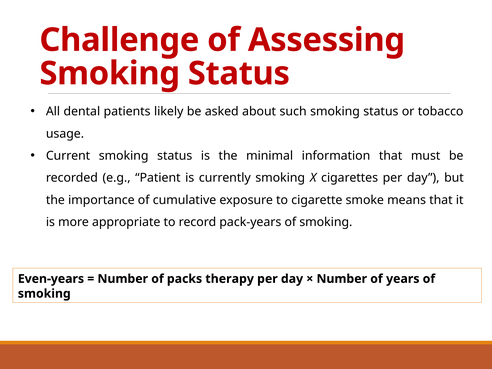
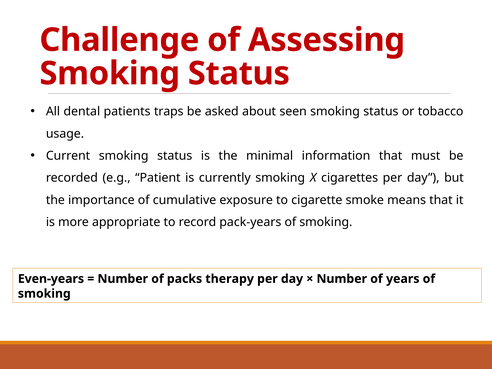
likely: likely -> traps (169, 112)
such: such -> seen (293, 112)
